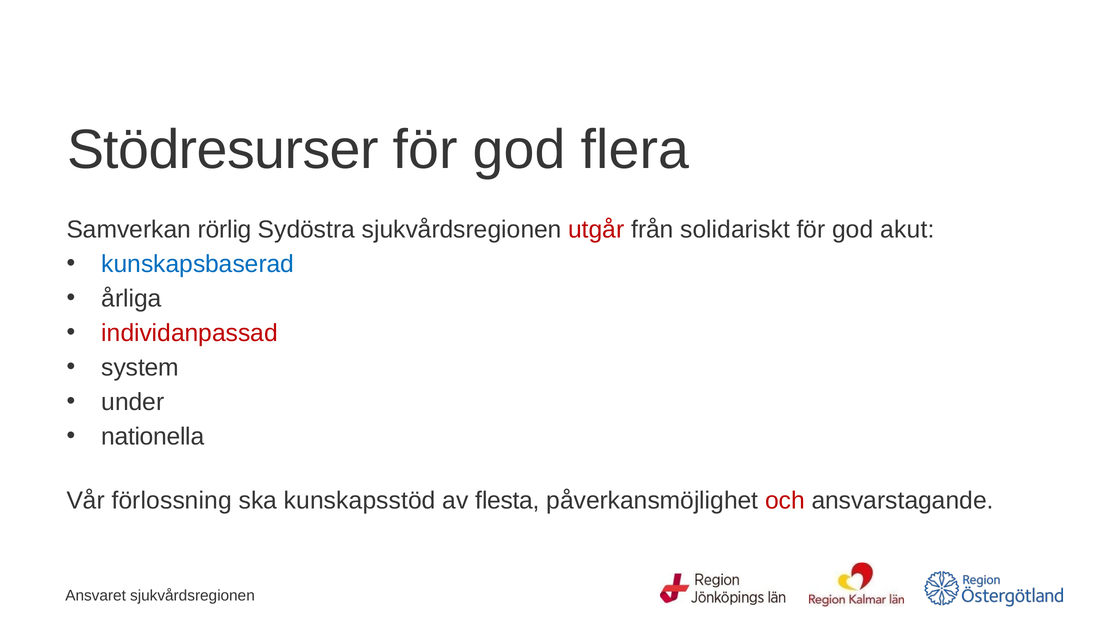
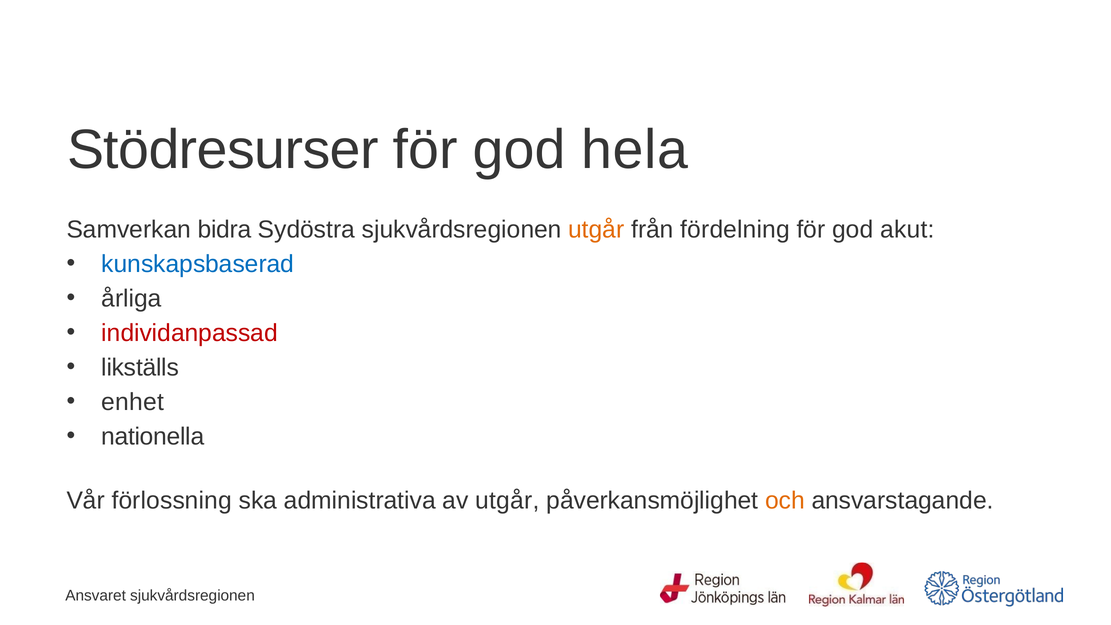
flera: flera -> hela (635, 150)
rörlig: rörlig -> bidra (225, 229)
utgår colour: red -> orange (596, 229)
solidariskt: solidariskt -> fördelning (735, 229)
system: system -> likställs (140, 368)
under: under -> enhet (133, 402)
kunskapsstöd: kunskapsstöd -> administrativa (360, 501)
av flesta: flesta -> utgår (507, 501)
och colour: red -> orange (785, 501)
